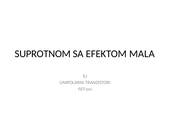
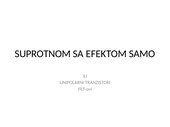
MALA: MALA -> SAMO (142, 54)
